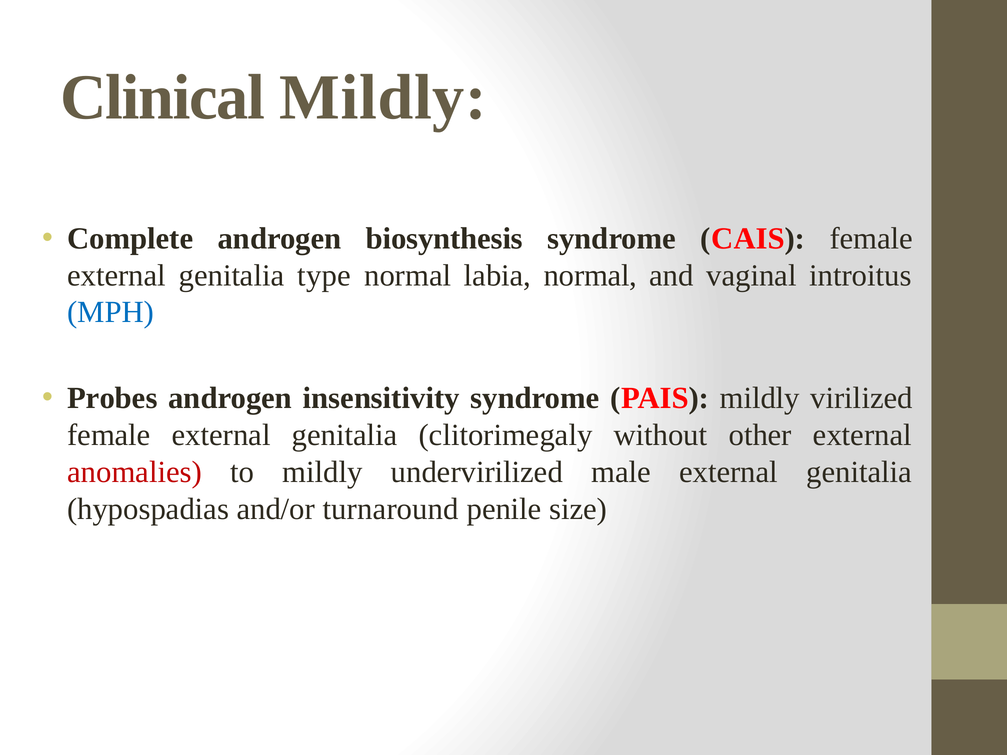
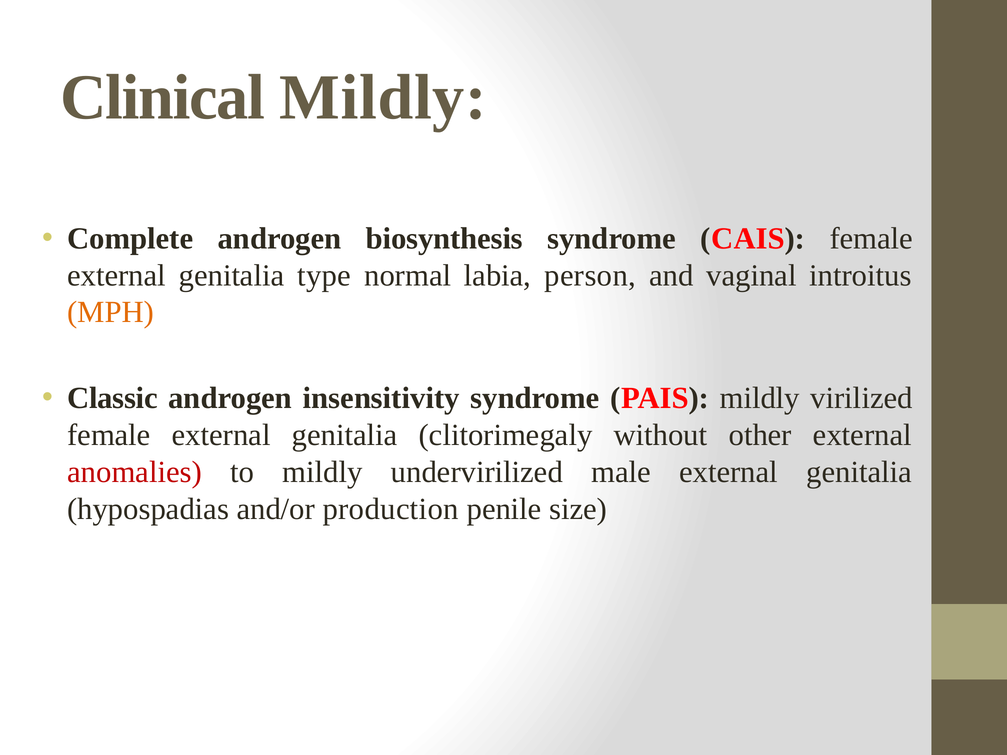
labia normal: normal -> person (590, 276)
MPH colour: blue -> orange (111, 312)
Probes: Probes -> Classic (112, 398)
turnaround: turnaround -> production (391, 509)
